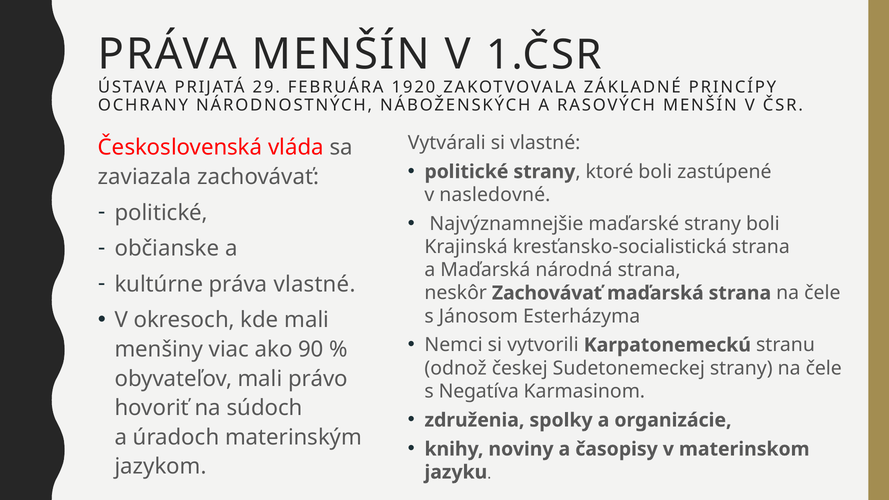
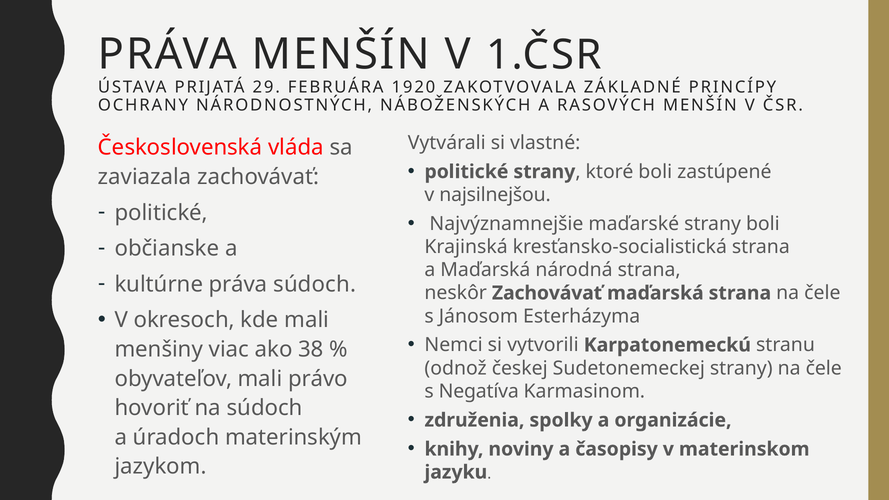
nasledovné: nasledovné -> najsilnejšou (495, 195)
práva vlastné: vlastné -> súdoch (315, 284)
90: 90 -> 38 (311, 349)
